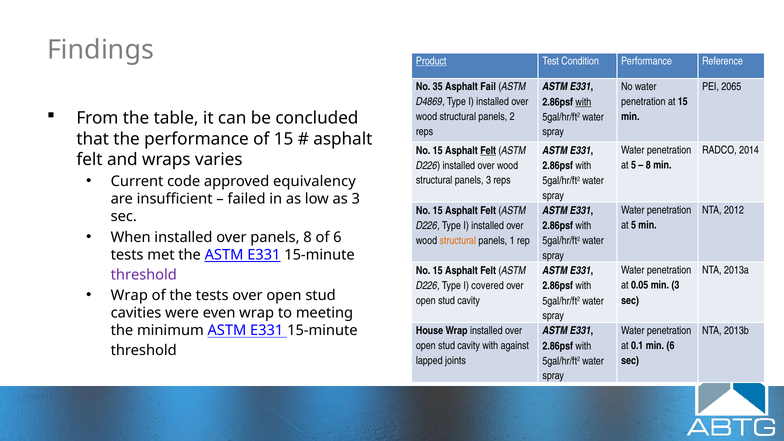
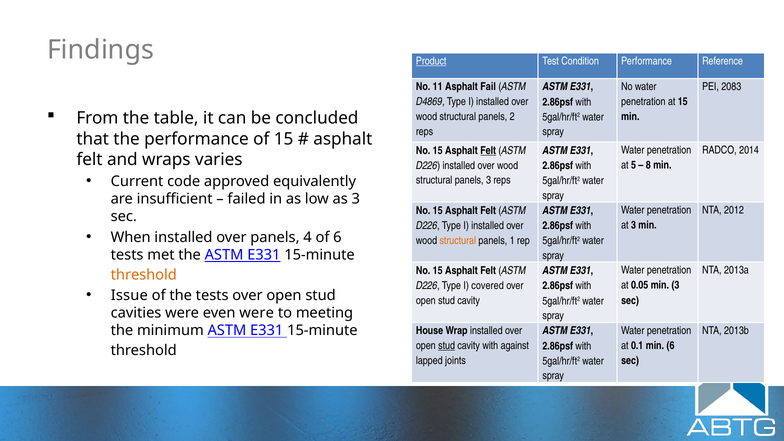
2065: 2065 -> 2083 (731, 87)
35: 35 -> 11 (438, 87)
with underline: present -> none (583, 102)
equivalency: equivalency -> equivalently (315, 181)
5: 5 -> 3 (634, 225)
panels 8: 8 -> 4 (308, 237)
threshold colour: purple -> orange (144, 275)
Wrap: Wrap -> Issue (129, 295)
even wrap: wrap -> were (257, 313)
stud underline: none -> present (447, 346)
